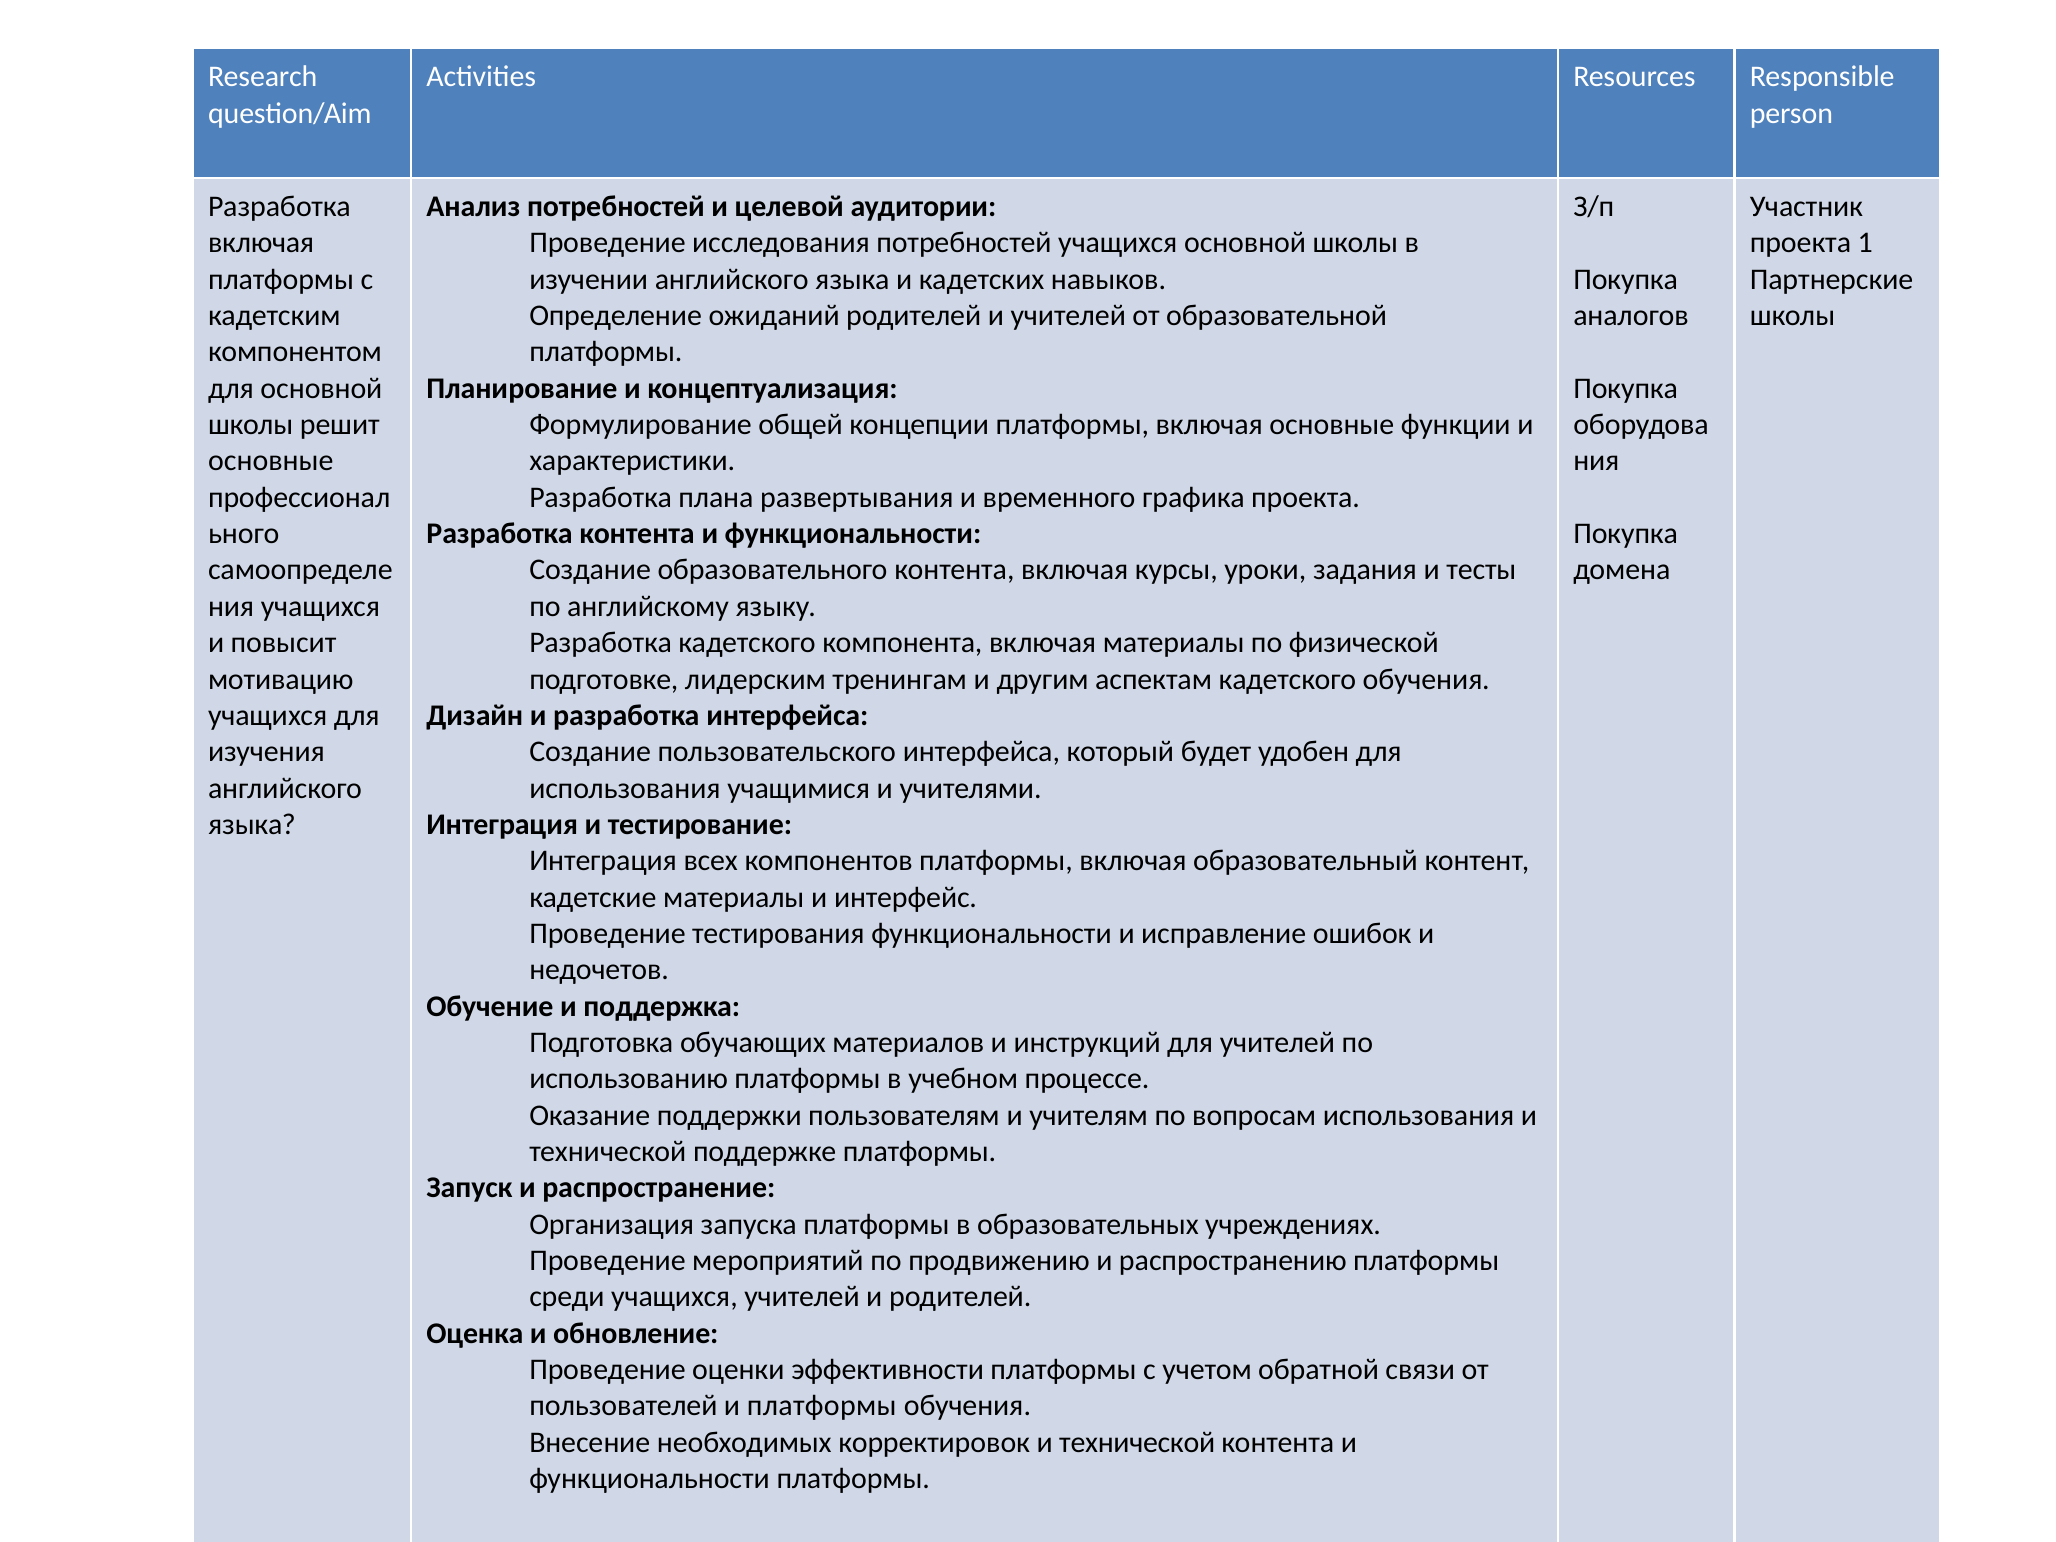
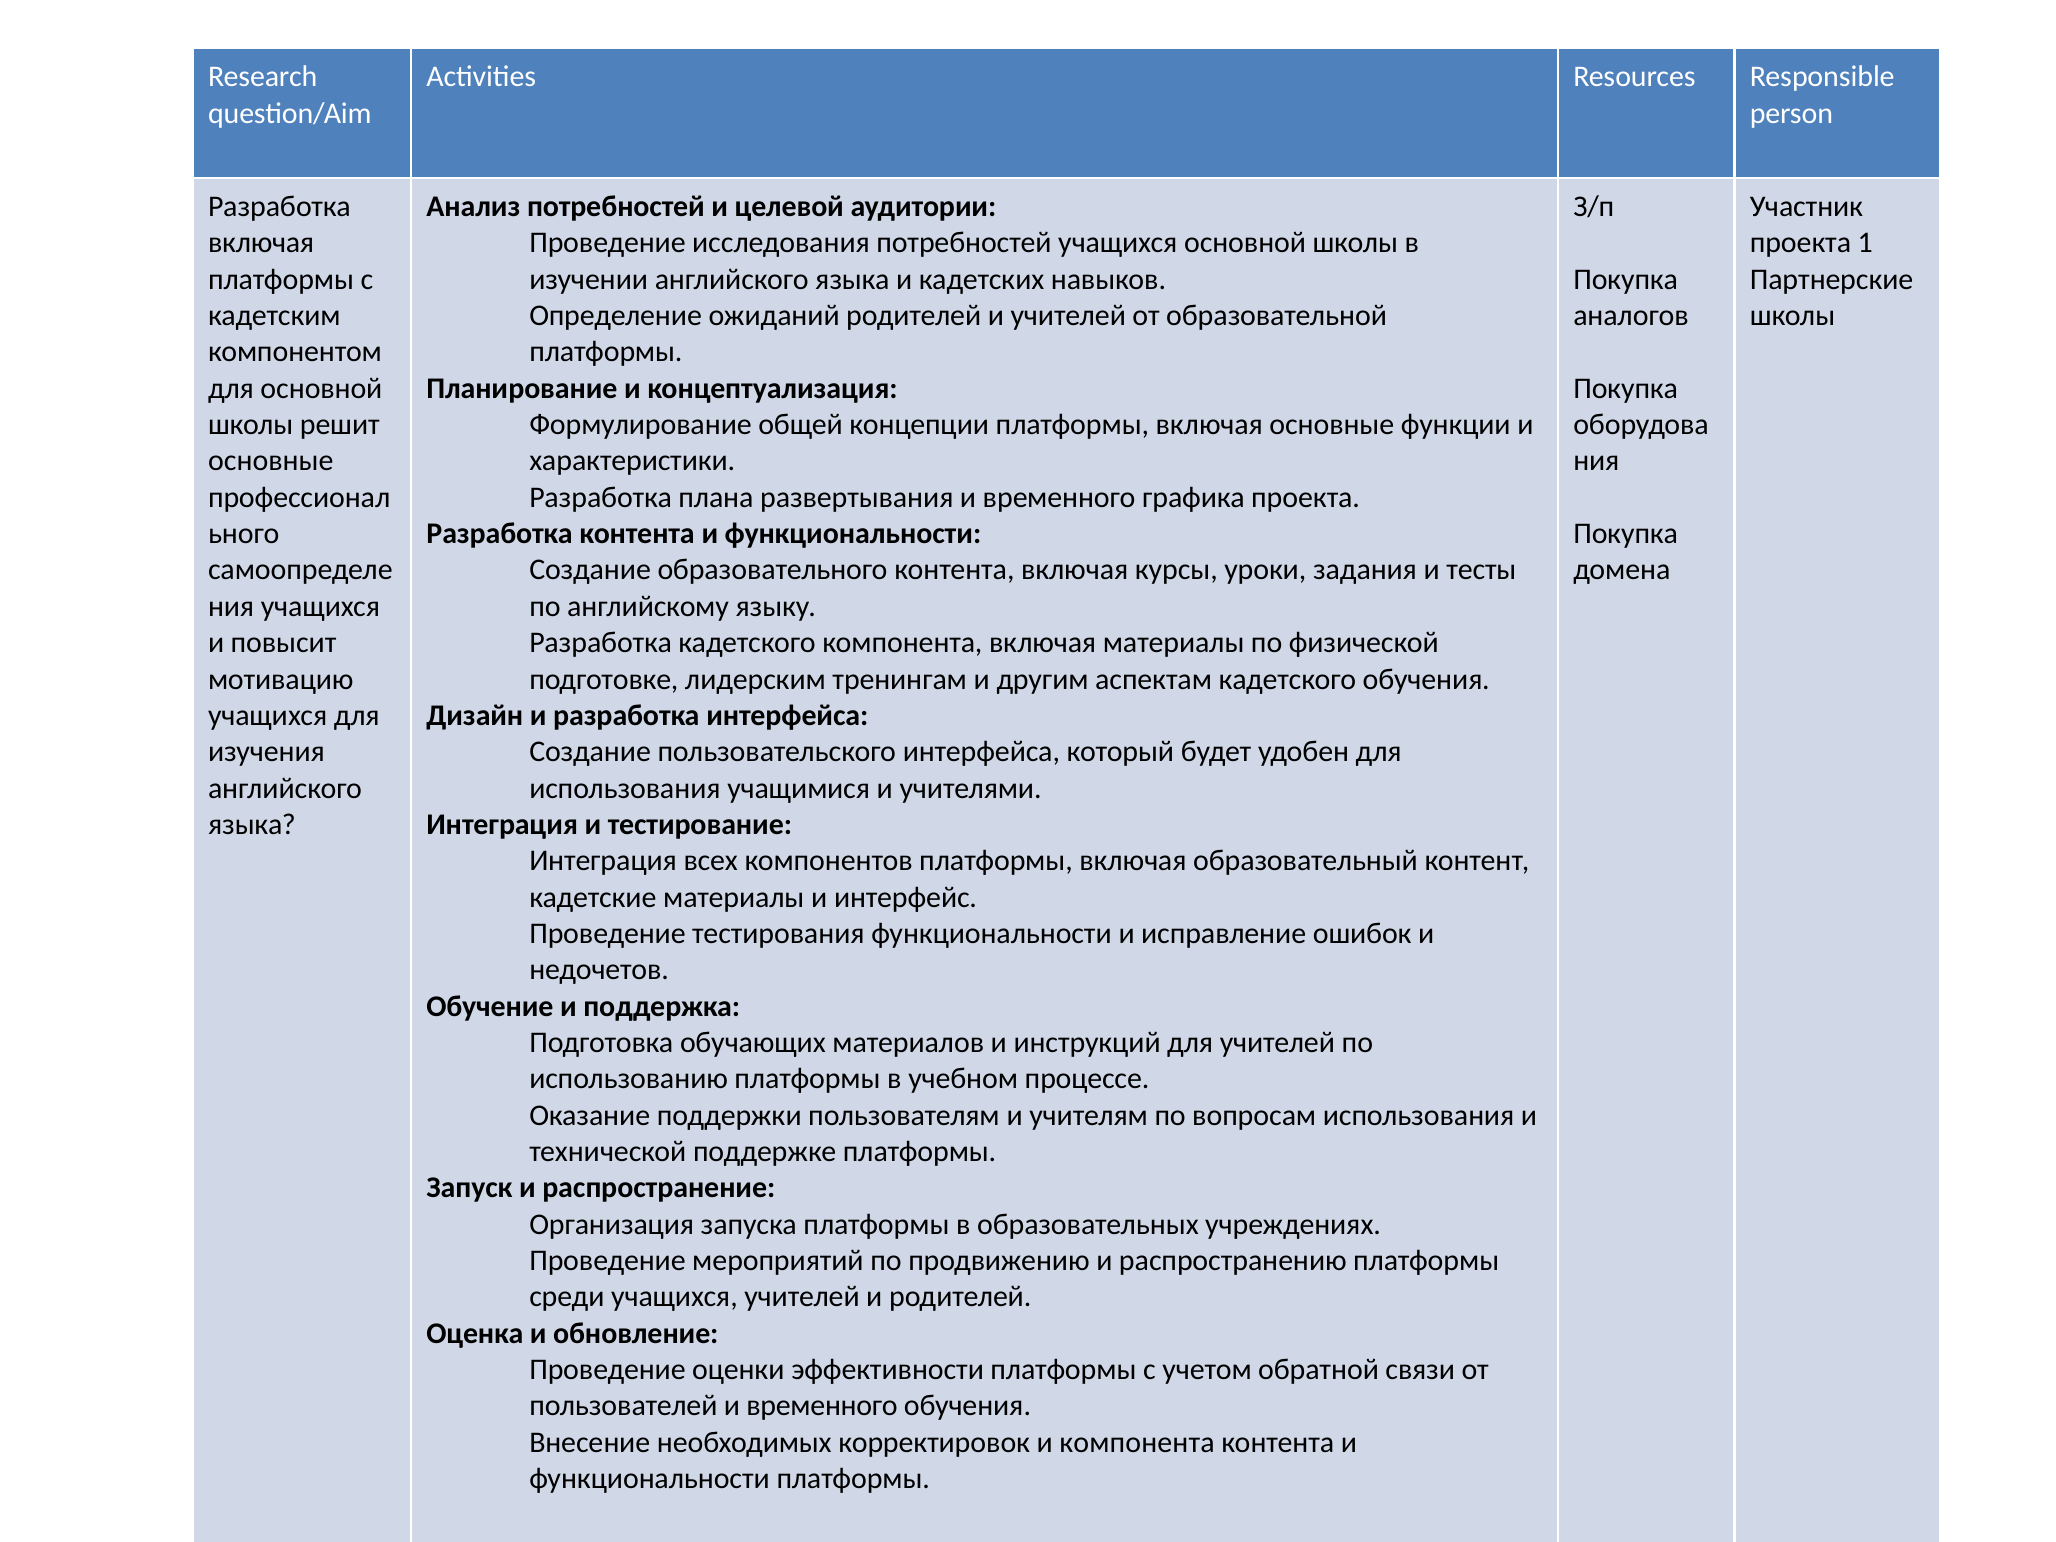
пользователей и платформы: платформы -> временного (822, 1406)
корректировок и технической: технической -> компонента (1137, 1442)
